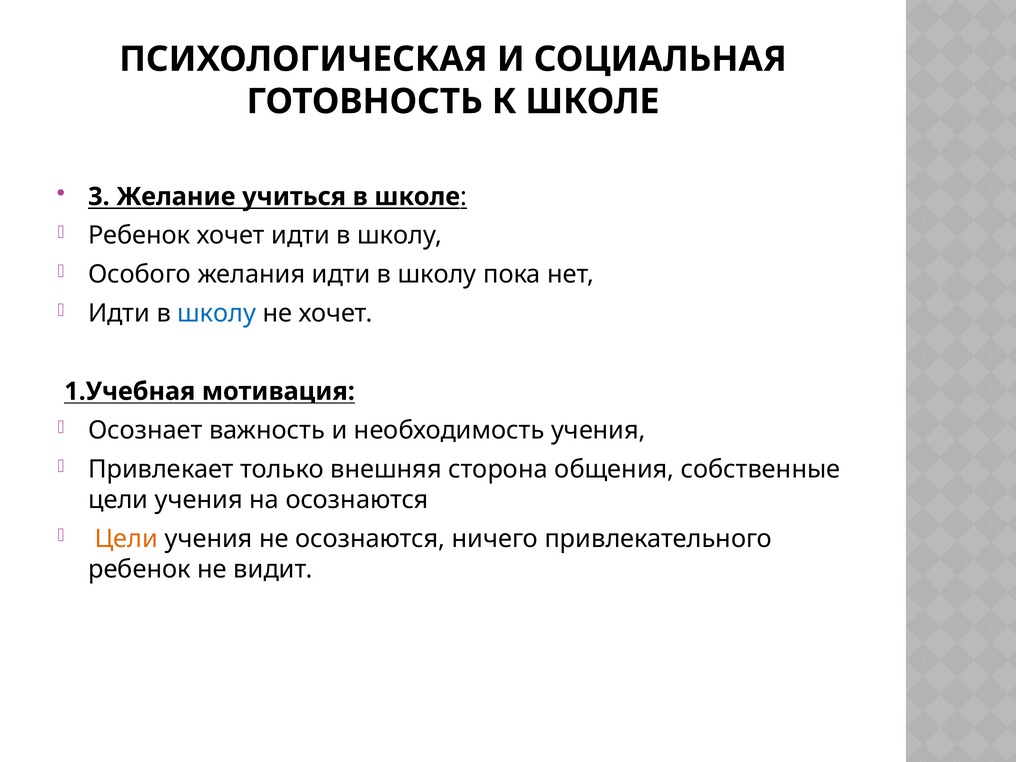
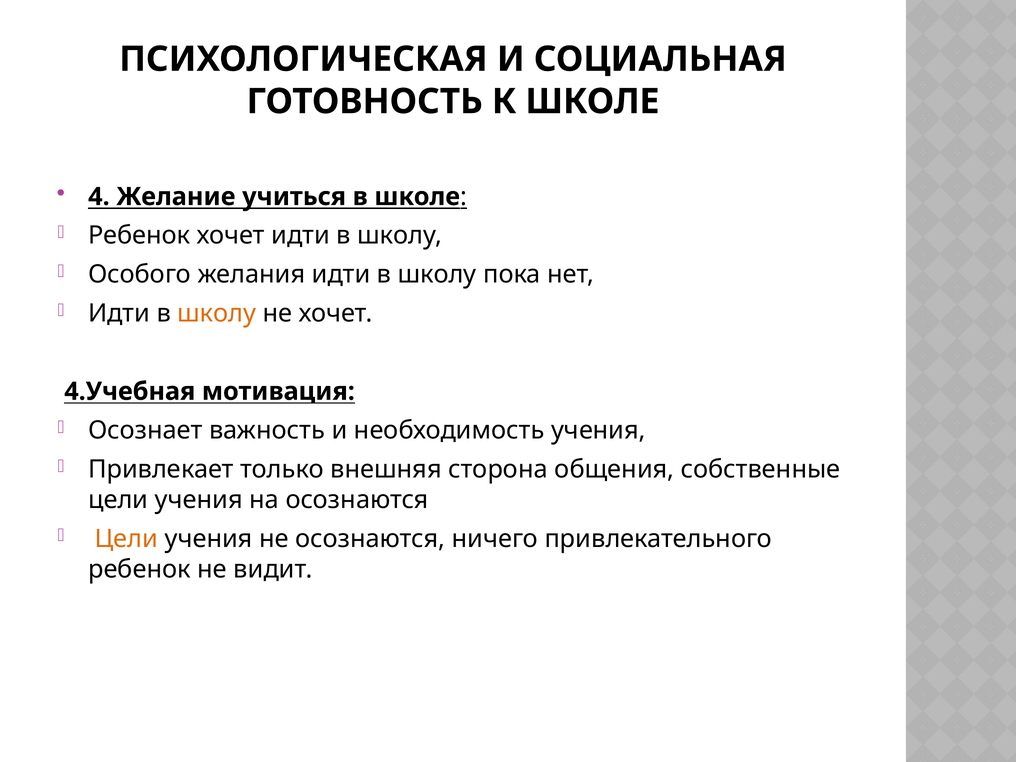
3: 3 -> 4 (99, 197)
школу colour: blue -> orange (217, 314)
1.Учебная: 1.Учебная -> 4.Учебная (130, 391)
